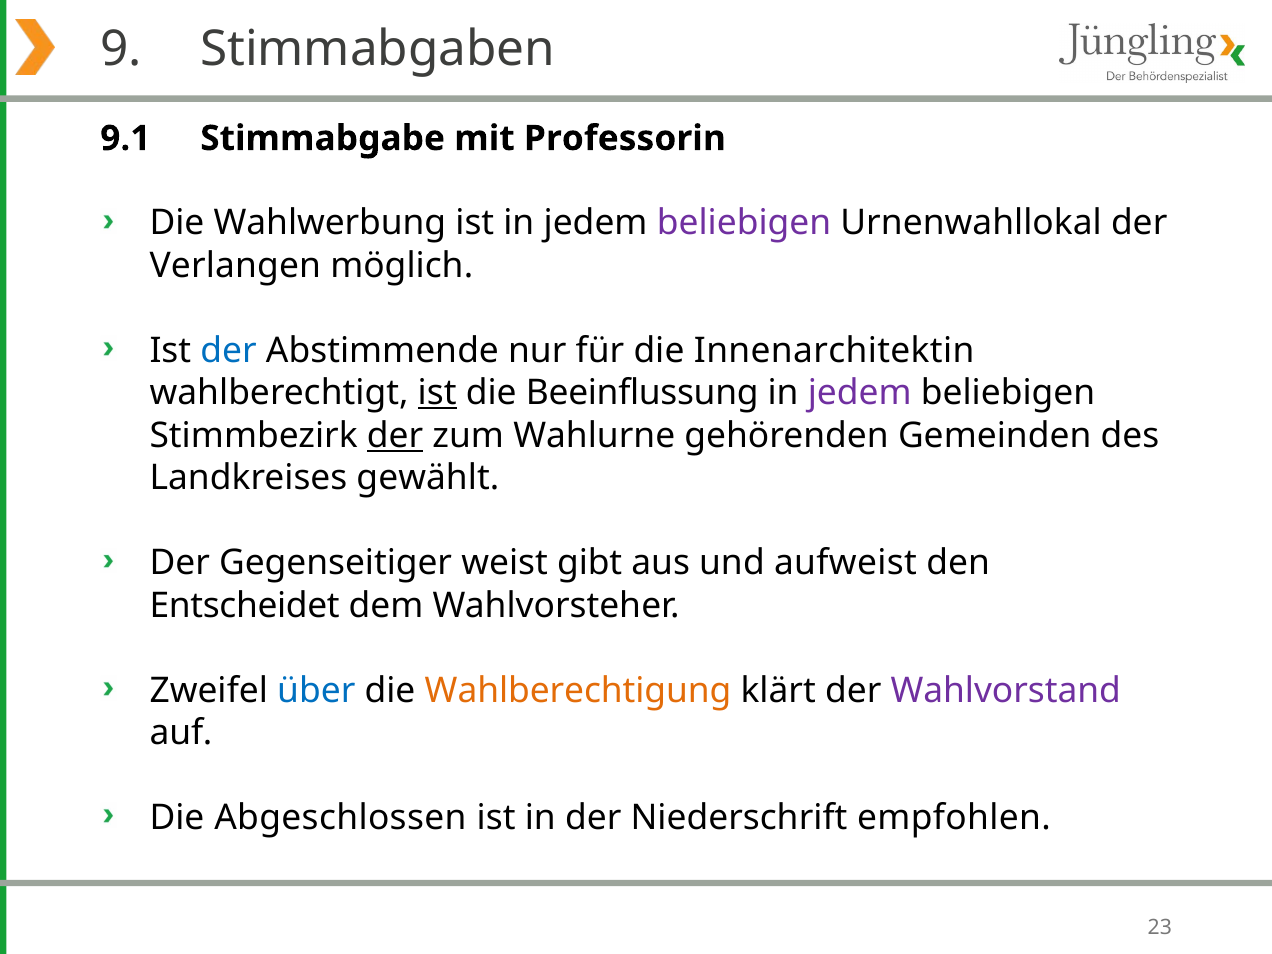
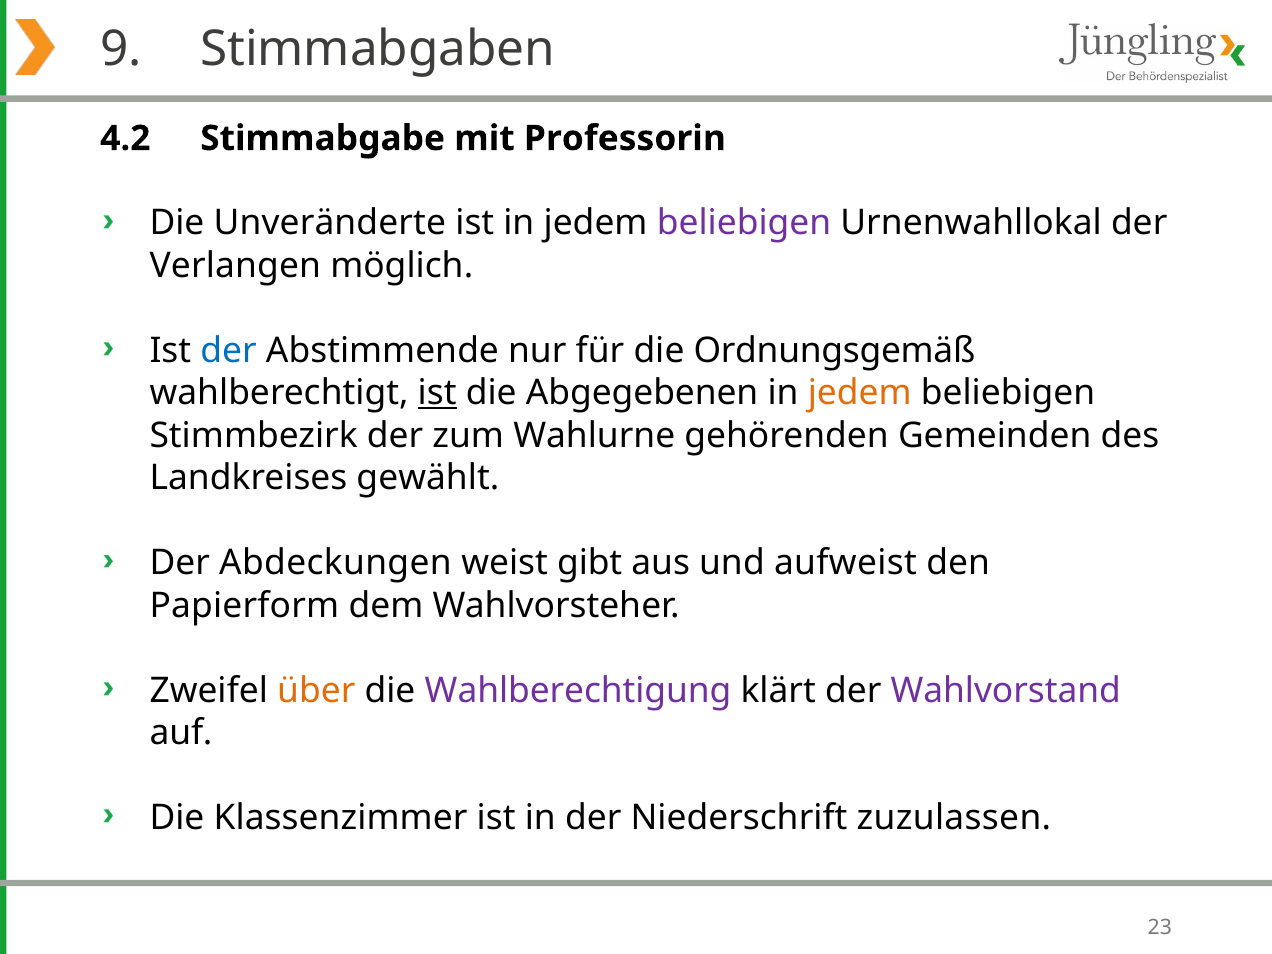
9.1: 9.1 -> 4.2 (125, 138)
Wahlwerbung: Wahlwerbung -> Unveränderte (330, 223)
Innenarchitektin: Innenarchitektin -> Ordnungsgemäß (834, 351)
Beeinflussung: Beeinflussung -> Abgegebenen (642, 393)
jedem colour: purple -> orange (860, 393)
der underline: present -> none (395, 436)
Gegenseitiger: Gegenseitiger -> Abdeckungen (335, 563)
Entscheidet: Entscheidet -> Papierform (244, 605)
über colour: blue -> orange (316, 690)
Wahlberechtigung colour: orange -> purple (578, 690)
Abgeschlossen: Abgeschlossen -> Klassenzimmer (341, 818)
empfohlen: empfohlen -> zuzulassen (954, 818)
